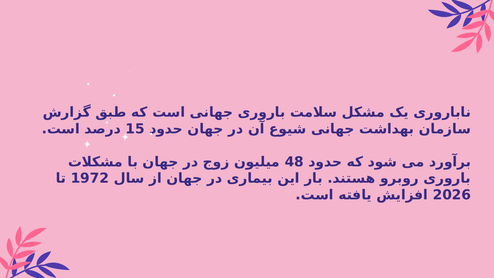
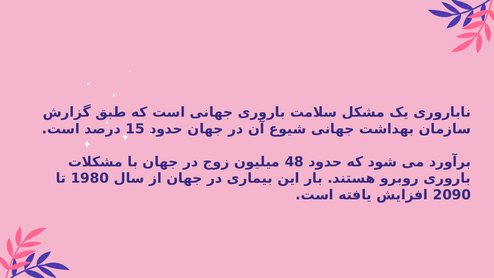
1972: 1972 -> 1980 (90, 178)
2026: 2026 -> 2090 (452, 195)
